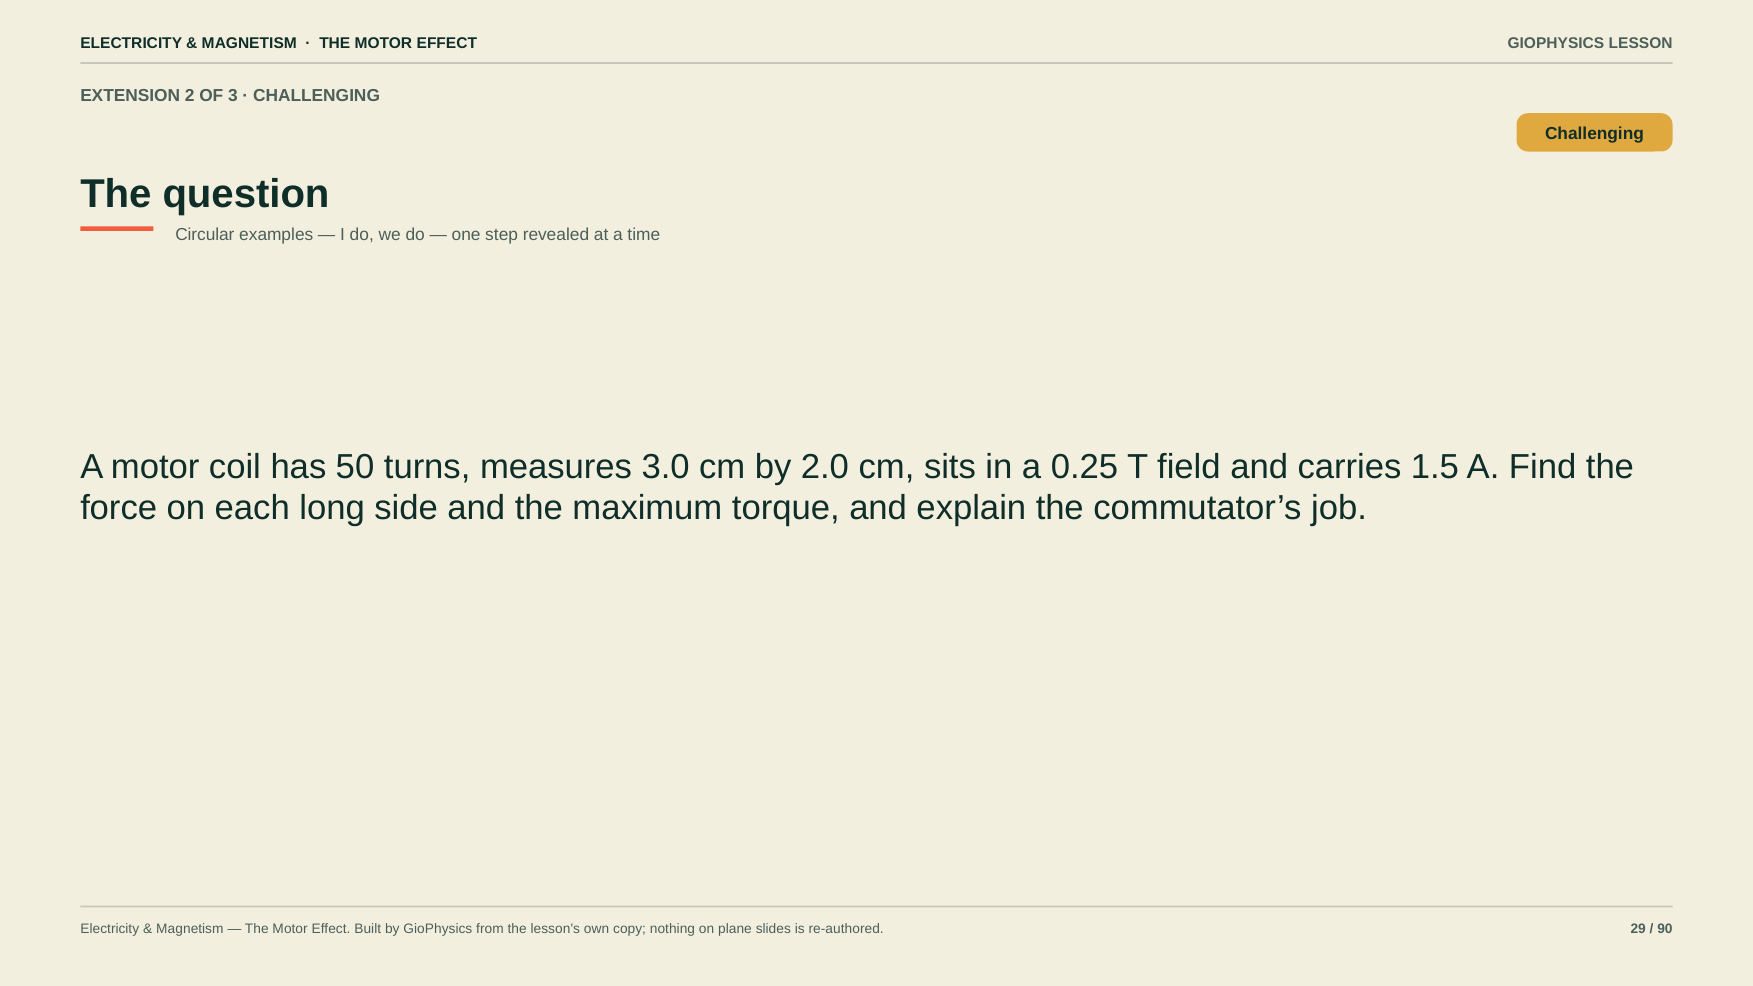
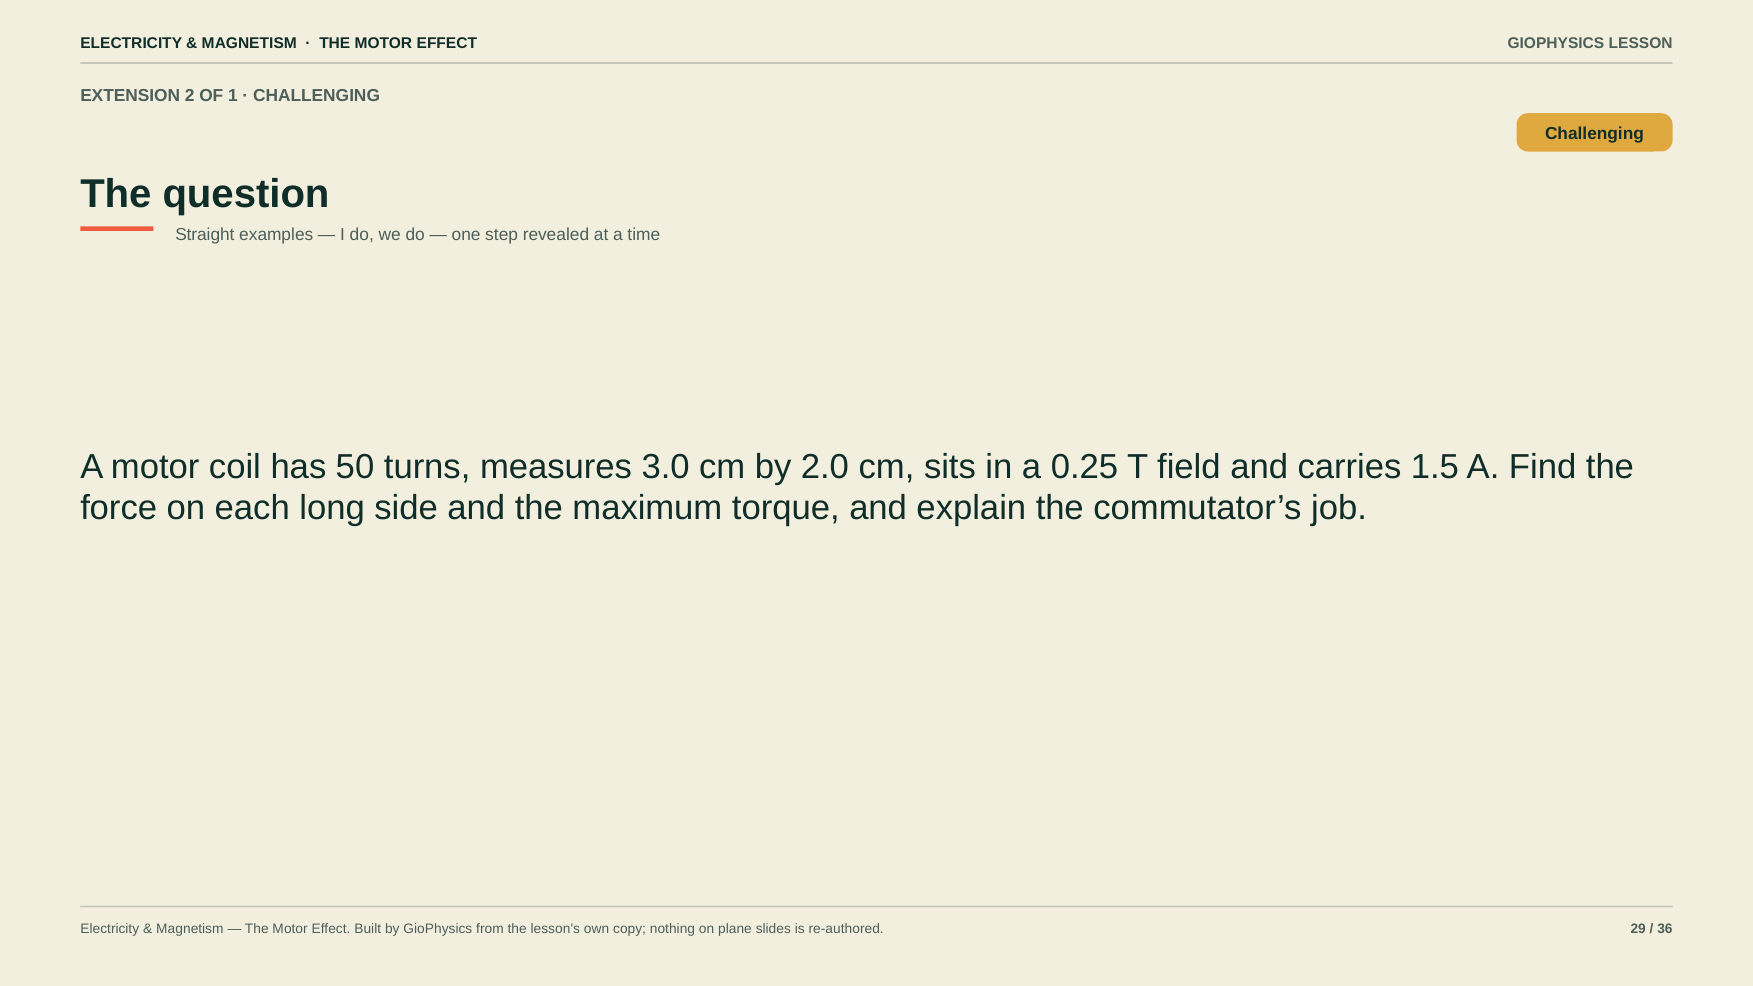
3: 3 -> 1 (233, 96)
Circular: Circular -> Straight (205, 234)
90: 90 -> 36 (1665, 929)
